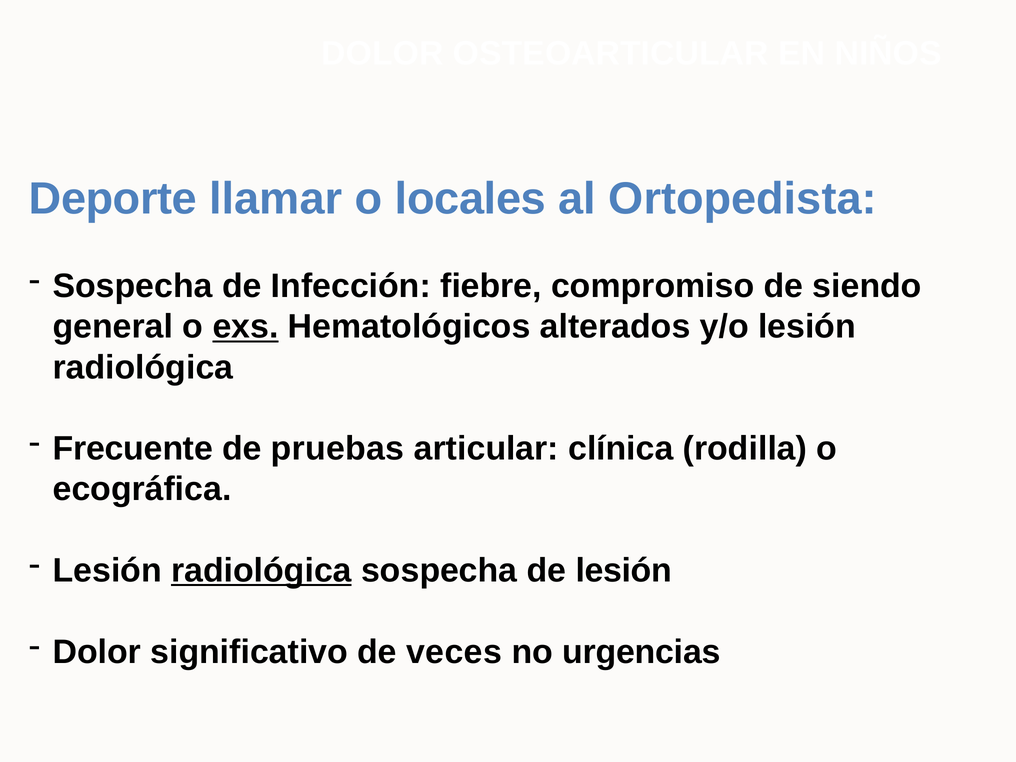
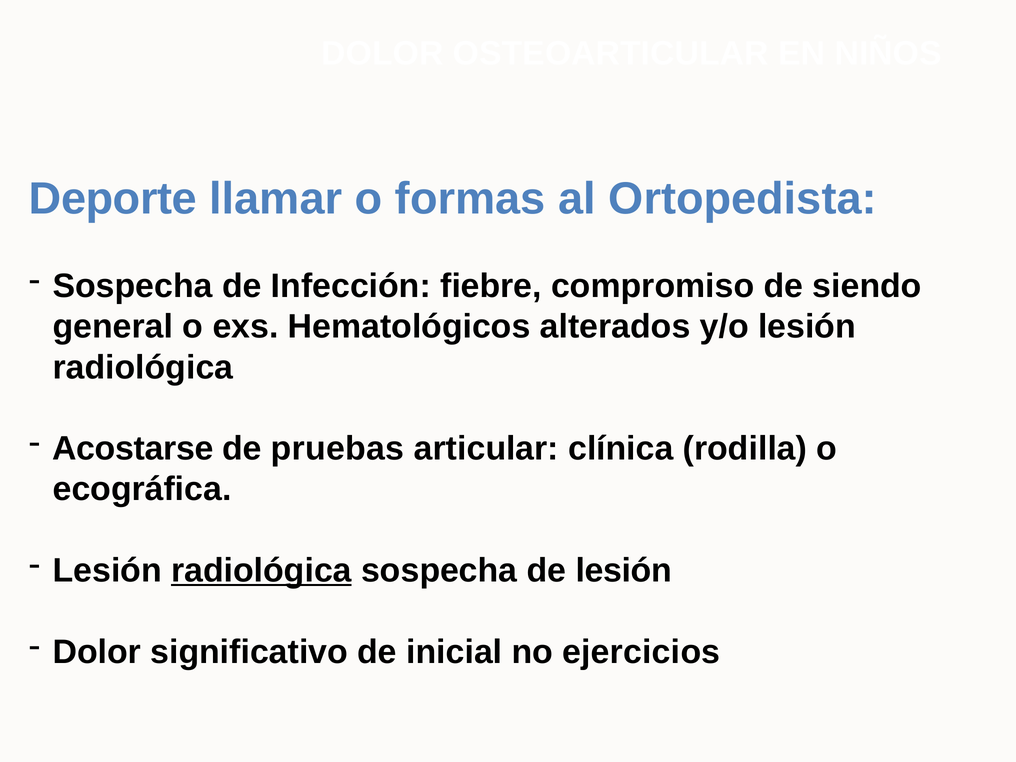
locales: locales -> formas (470, 199)
exs underline: present -> none (246, 327)
Frecuente: Frecuente -> Acostarse (133, 449)
veces: veces -> inicial (454, 652)
urgencias: urgencias -> ejercicios (641, 652)
